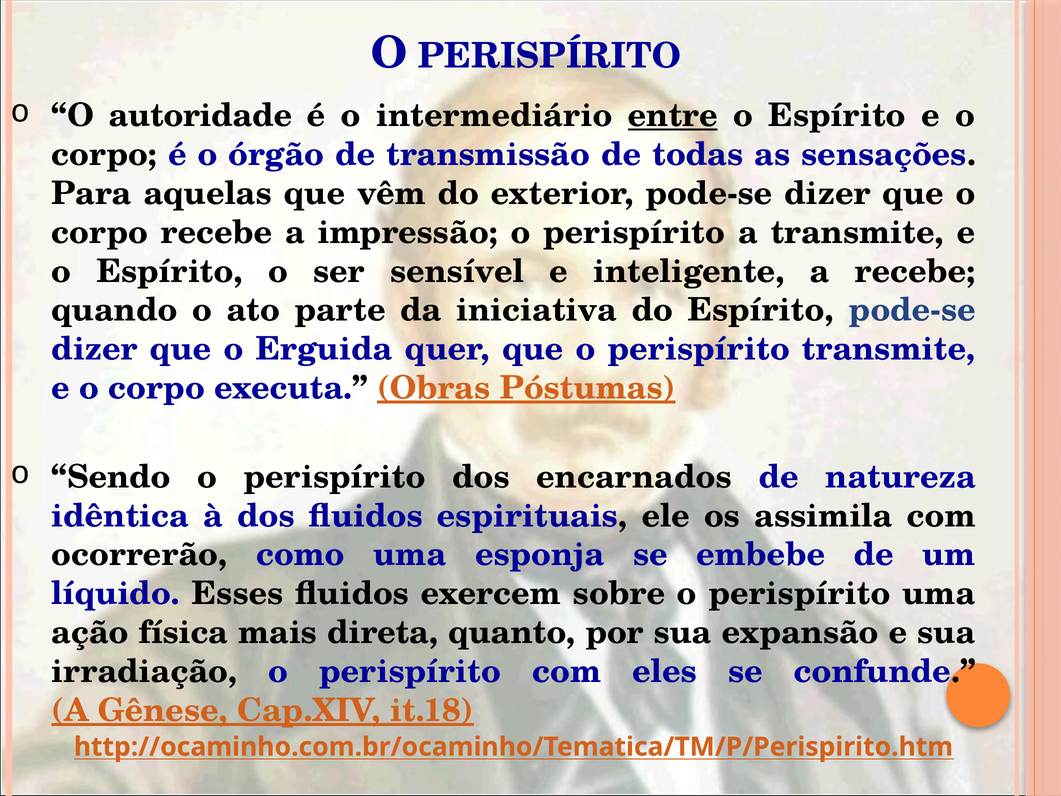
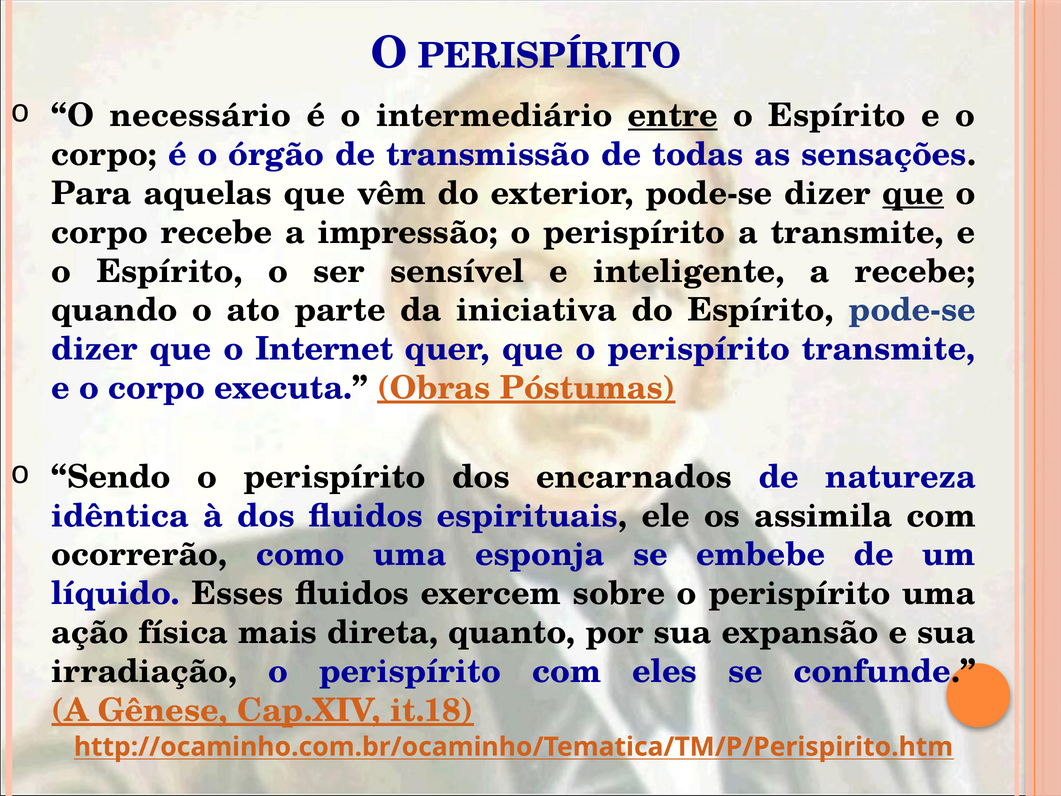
autoridade: autoridade -> necessário (200, 116)
que underline: none -> present (913, 193)
Erguida: Erguida -> Internet (324, 349)
